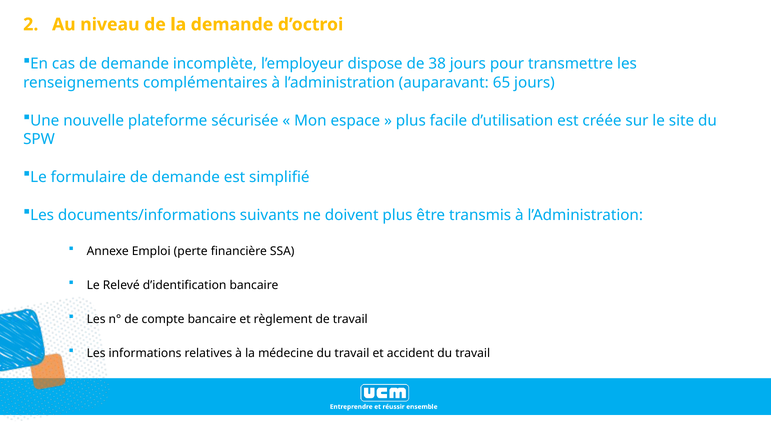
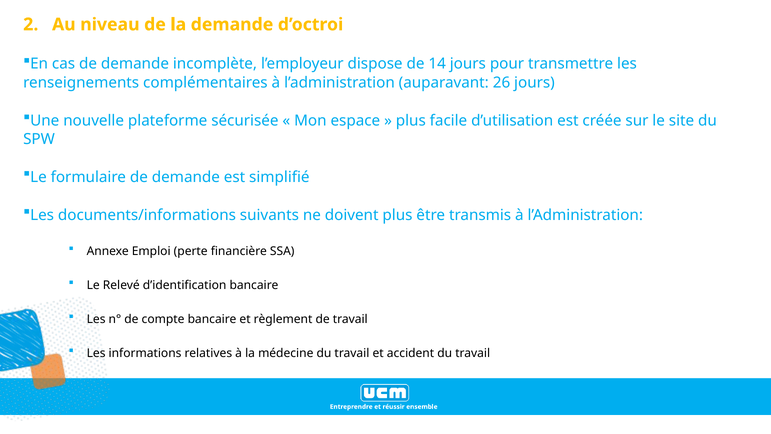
38: 38 -> 14 (437, 64)
65: 65 -> 26 (502, 82)
